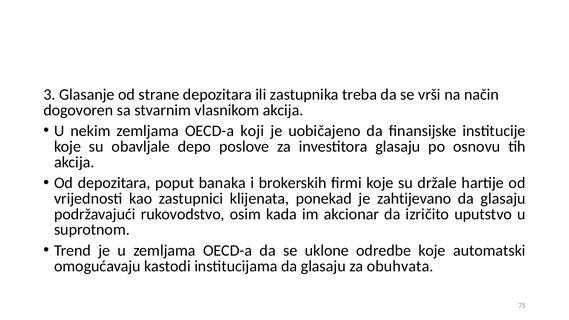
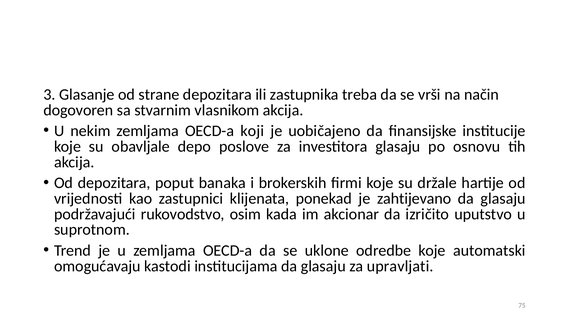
obuhvata: obuhvata -> upravljati (400, 266)
